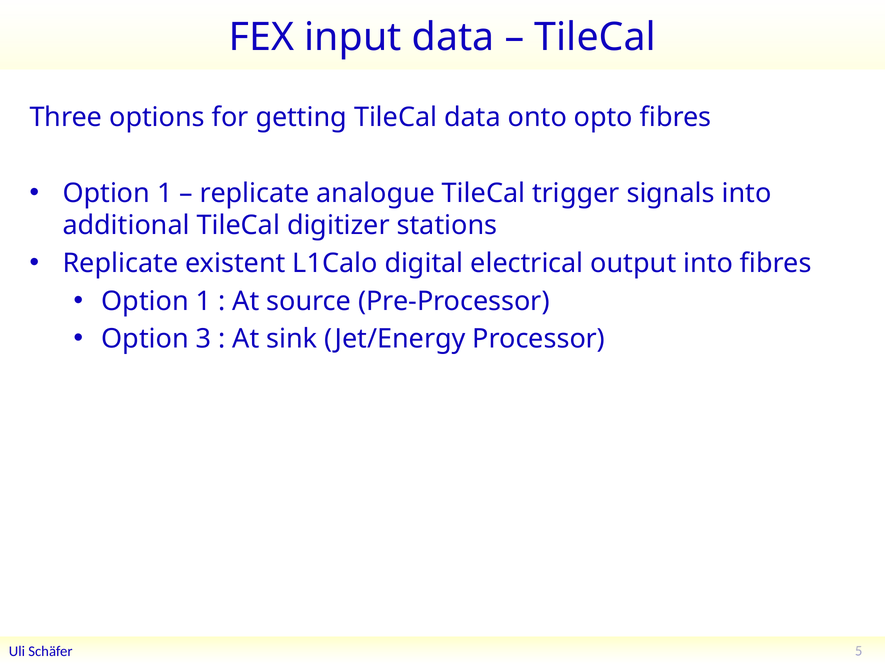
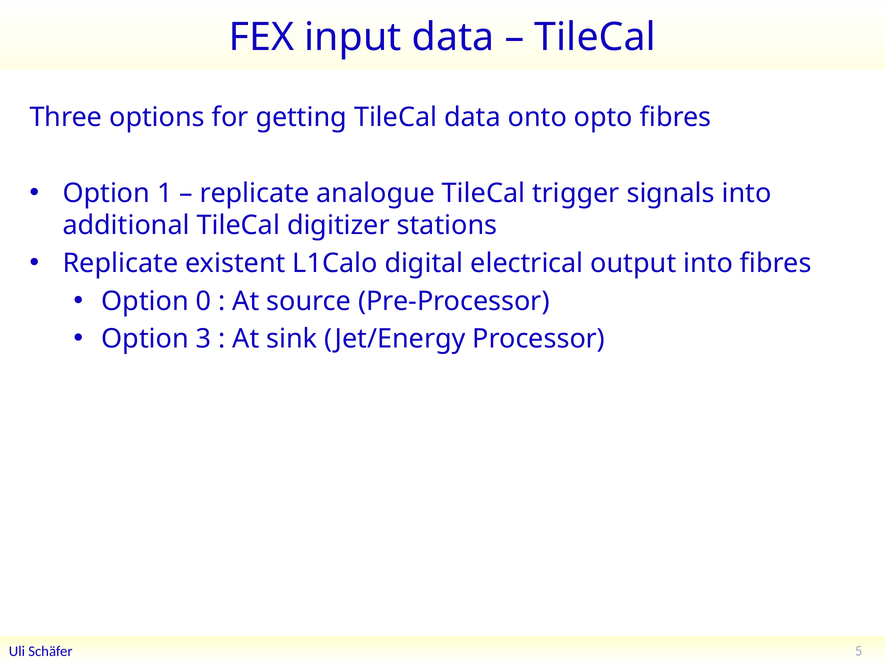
1: 1 -> 0 (204, 301)
